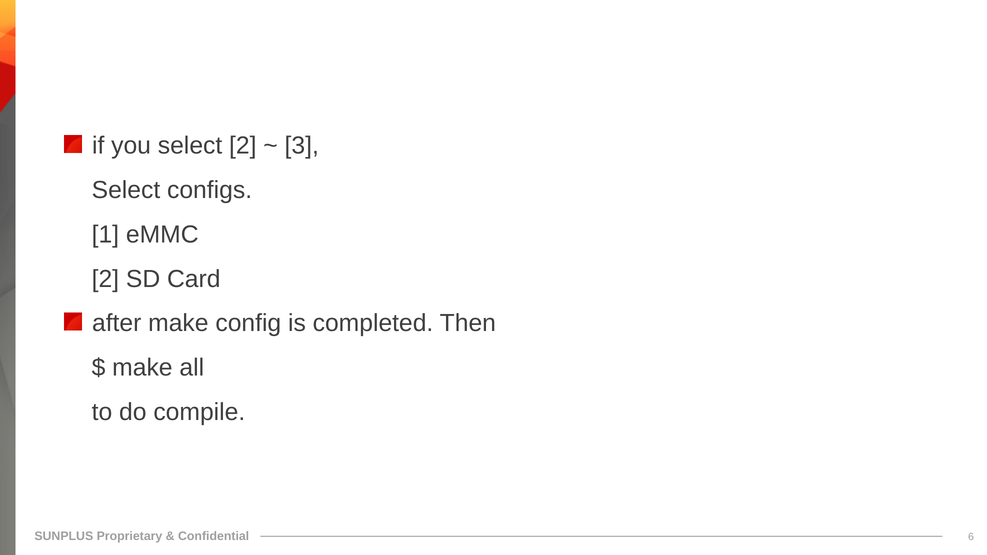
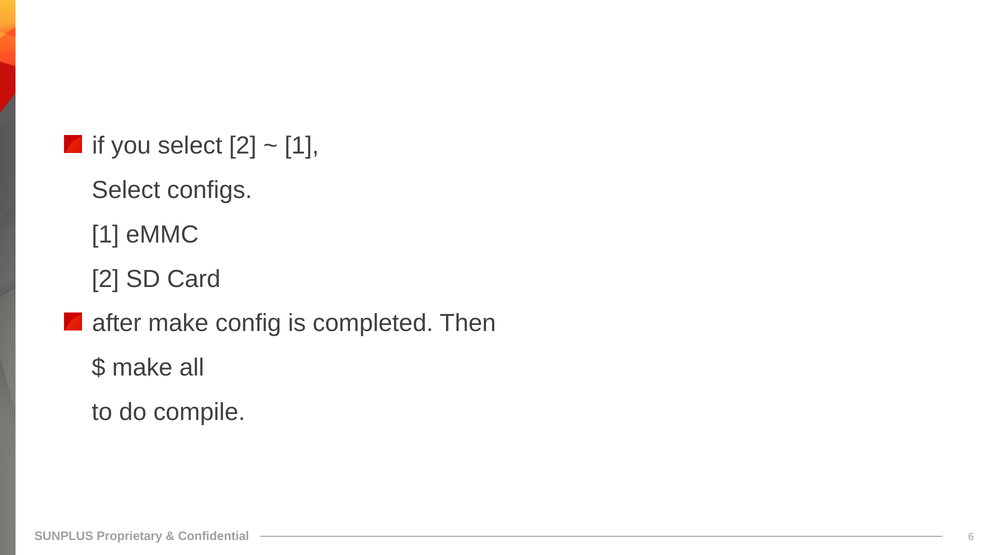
3: 3 -> 1 (302, 146)
